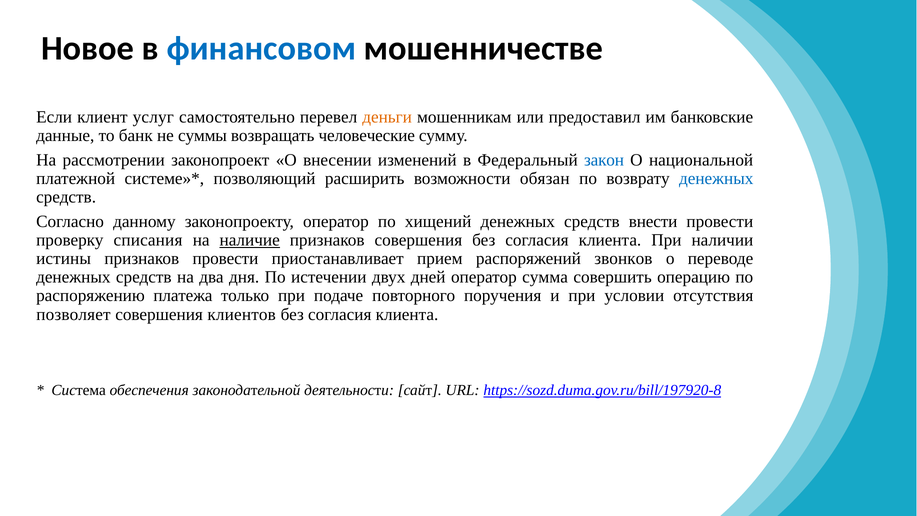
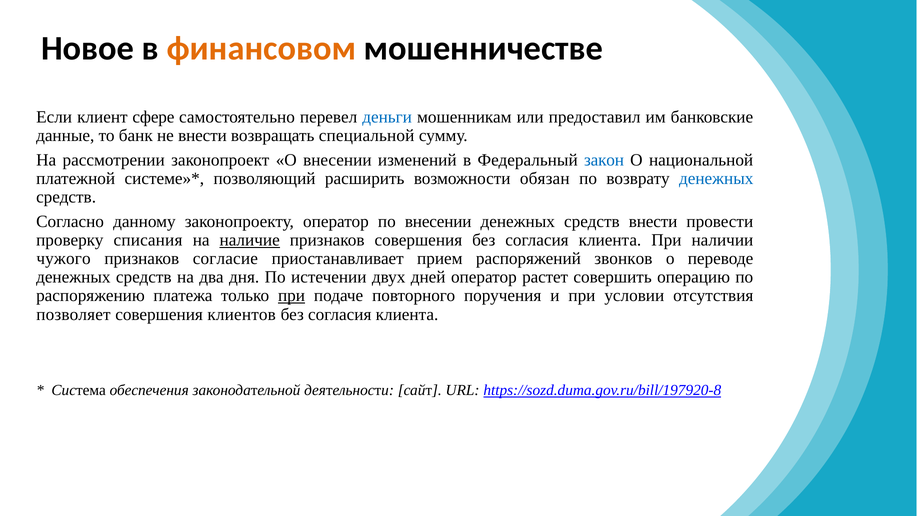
финансовом colour: blue -> orange (261, 48)
услуг: услуг -> сфере (153, 117)
деньги colour: orange -> blue (387, 117)
не суммы: суммы -> внести (202, 136)
человеческие: человеческие -> специальной (367, 136)
по хищений: хищений -> внесении (438, 221)
истины: истины -> чужого (64, 259)
признаков провести: провести -> согласие (225, 259)
сумма: сумма -> растет (545, 277)
при underline: none -> present (292, 296)
